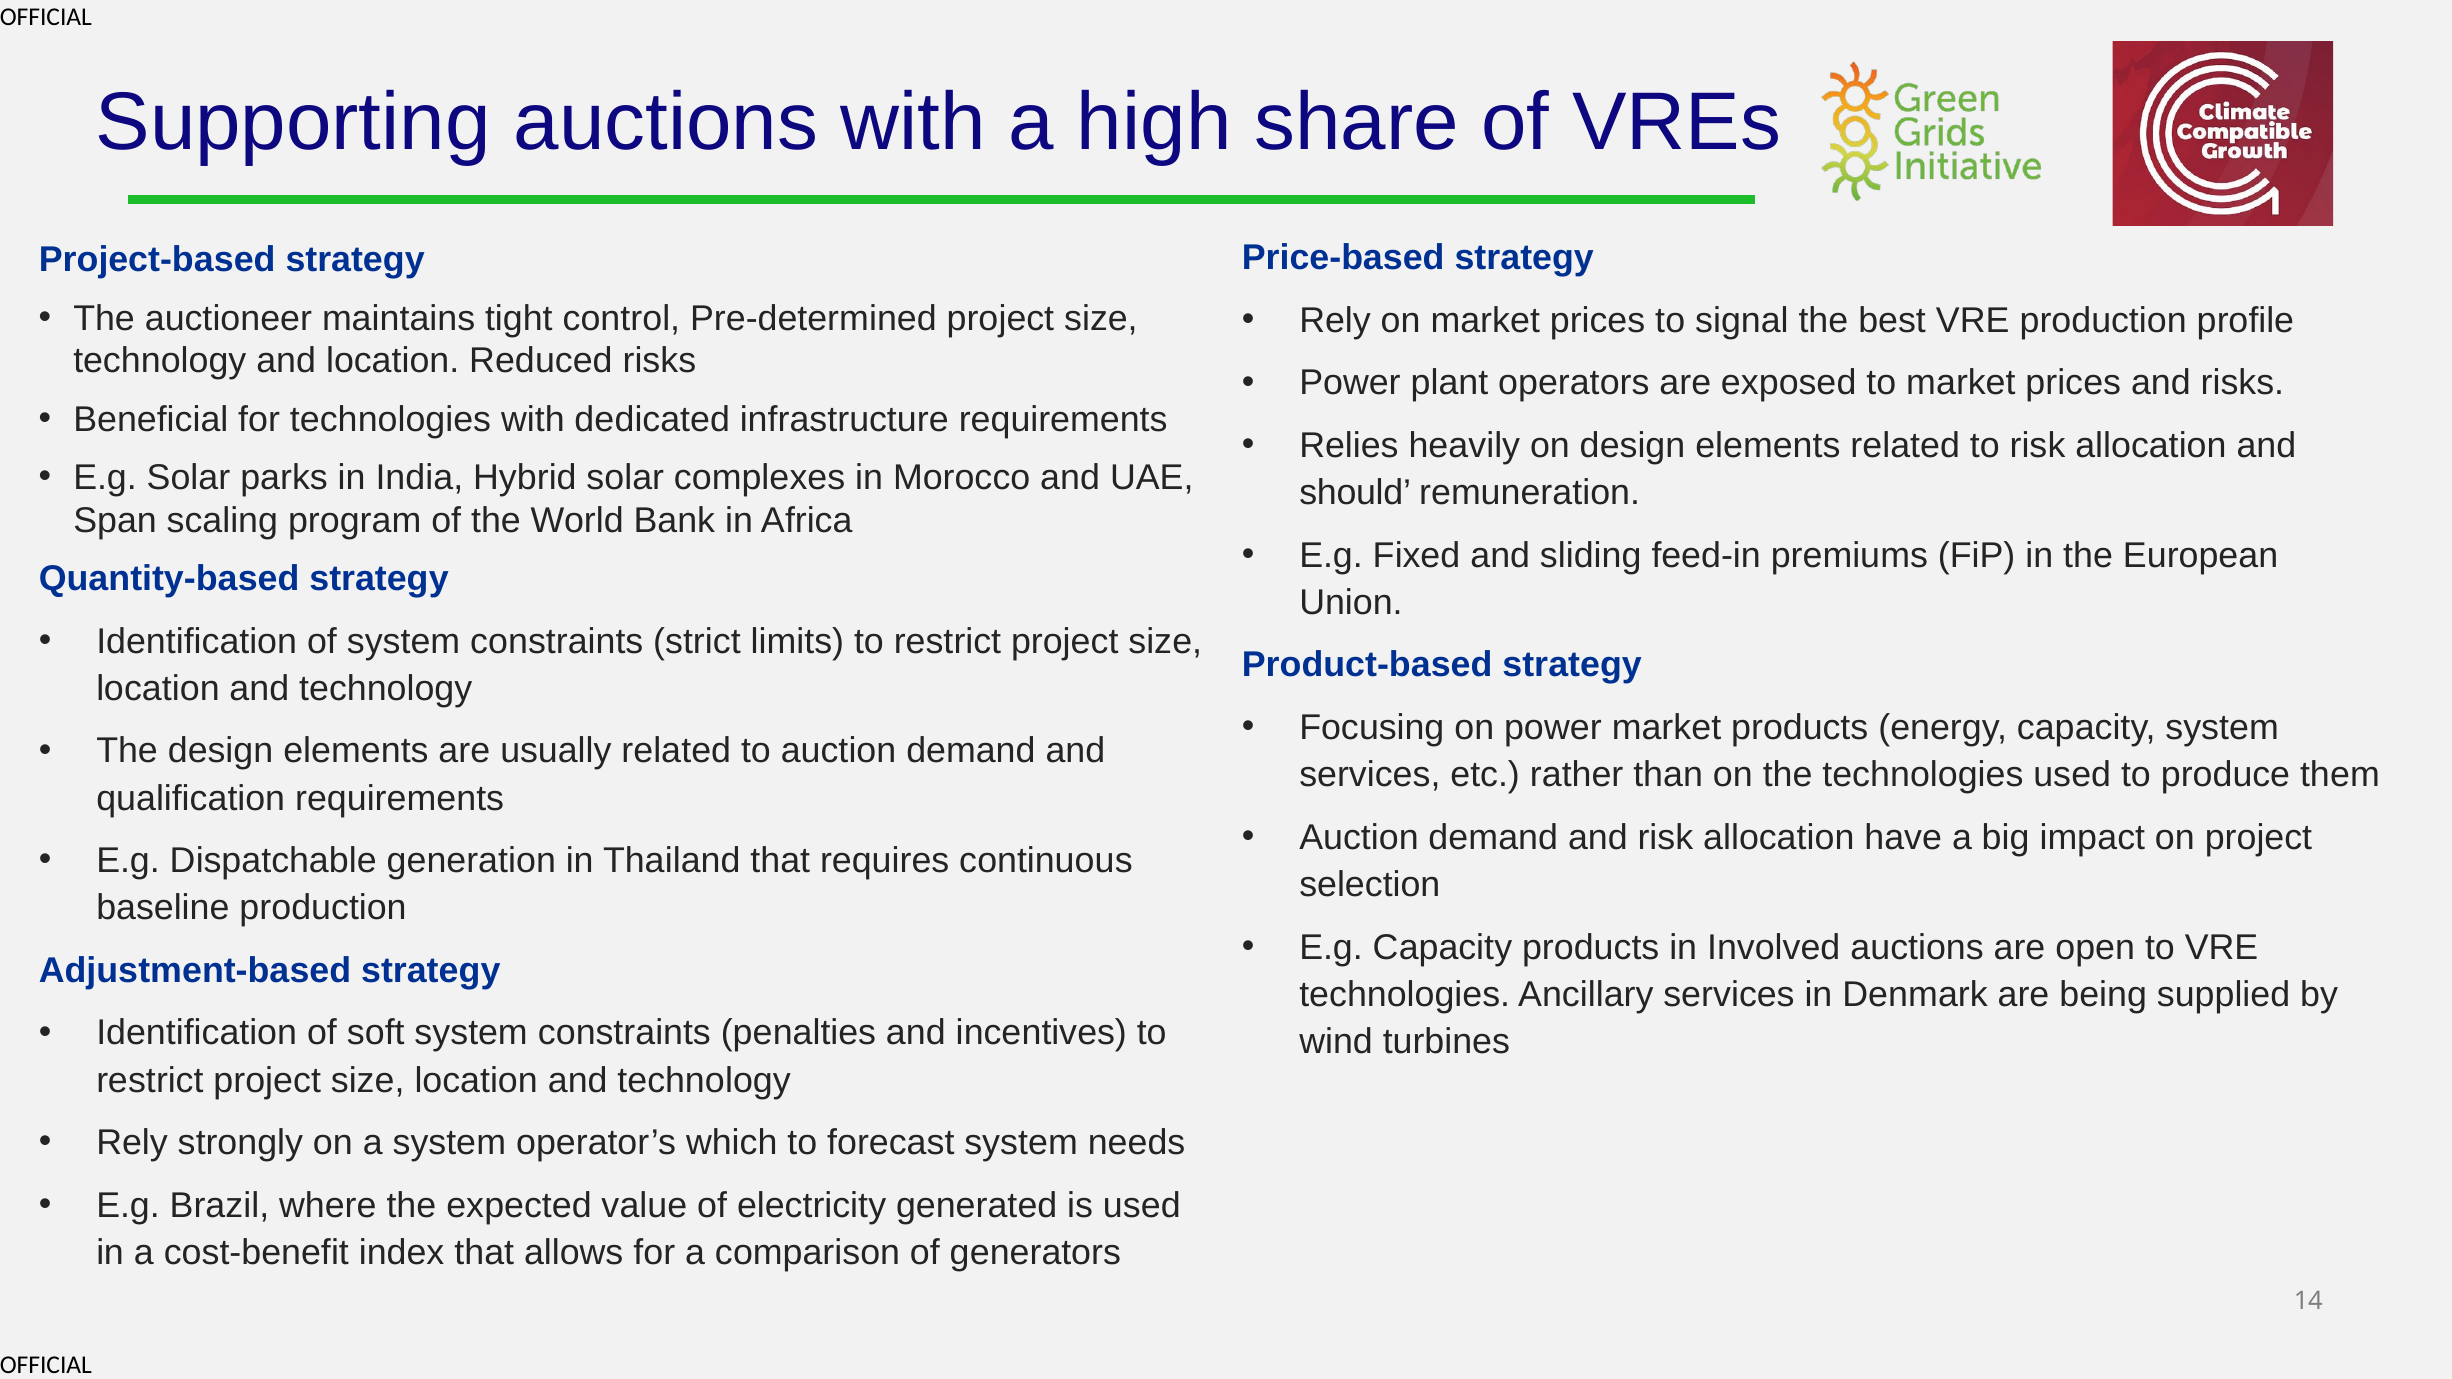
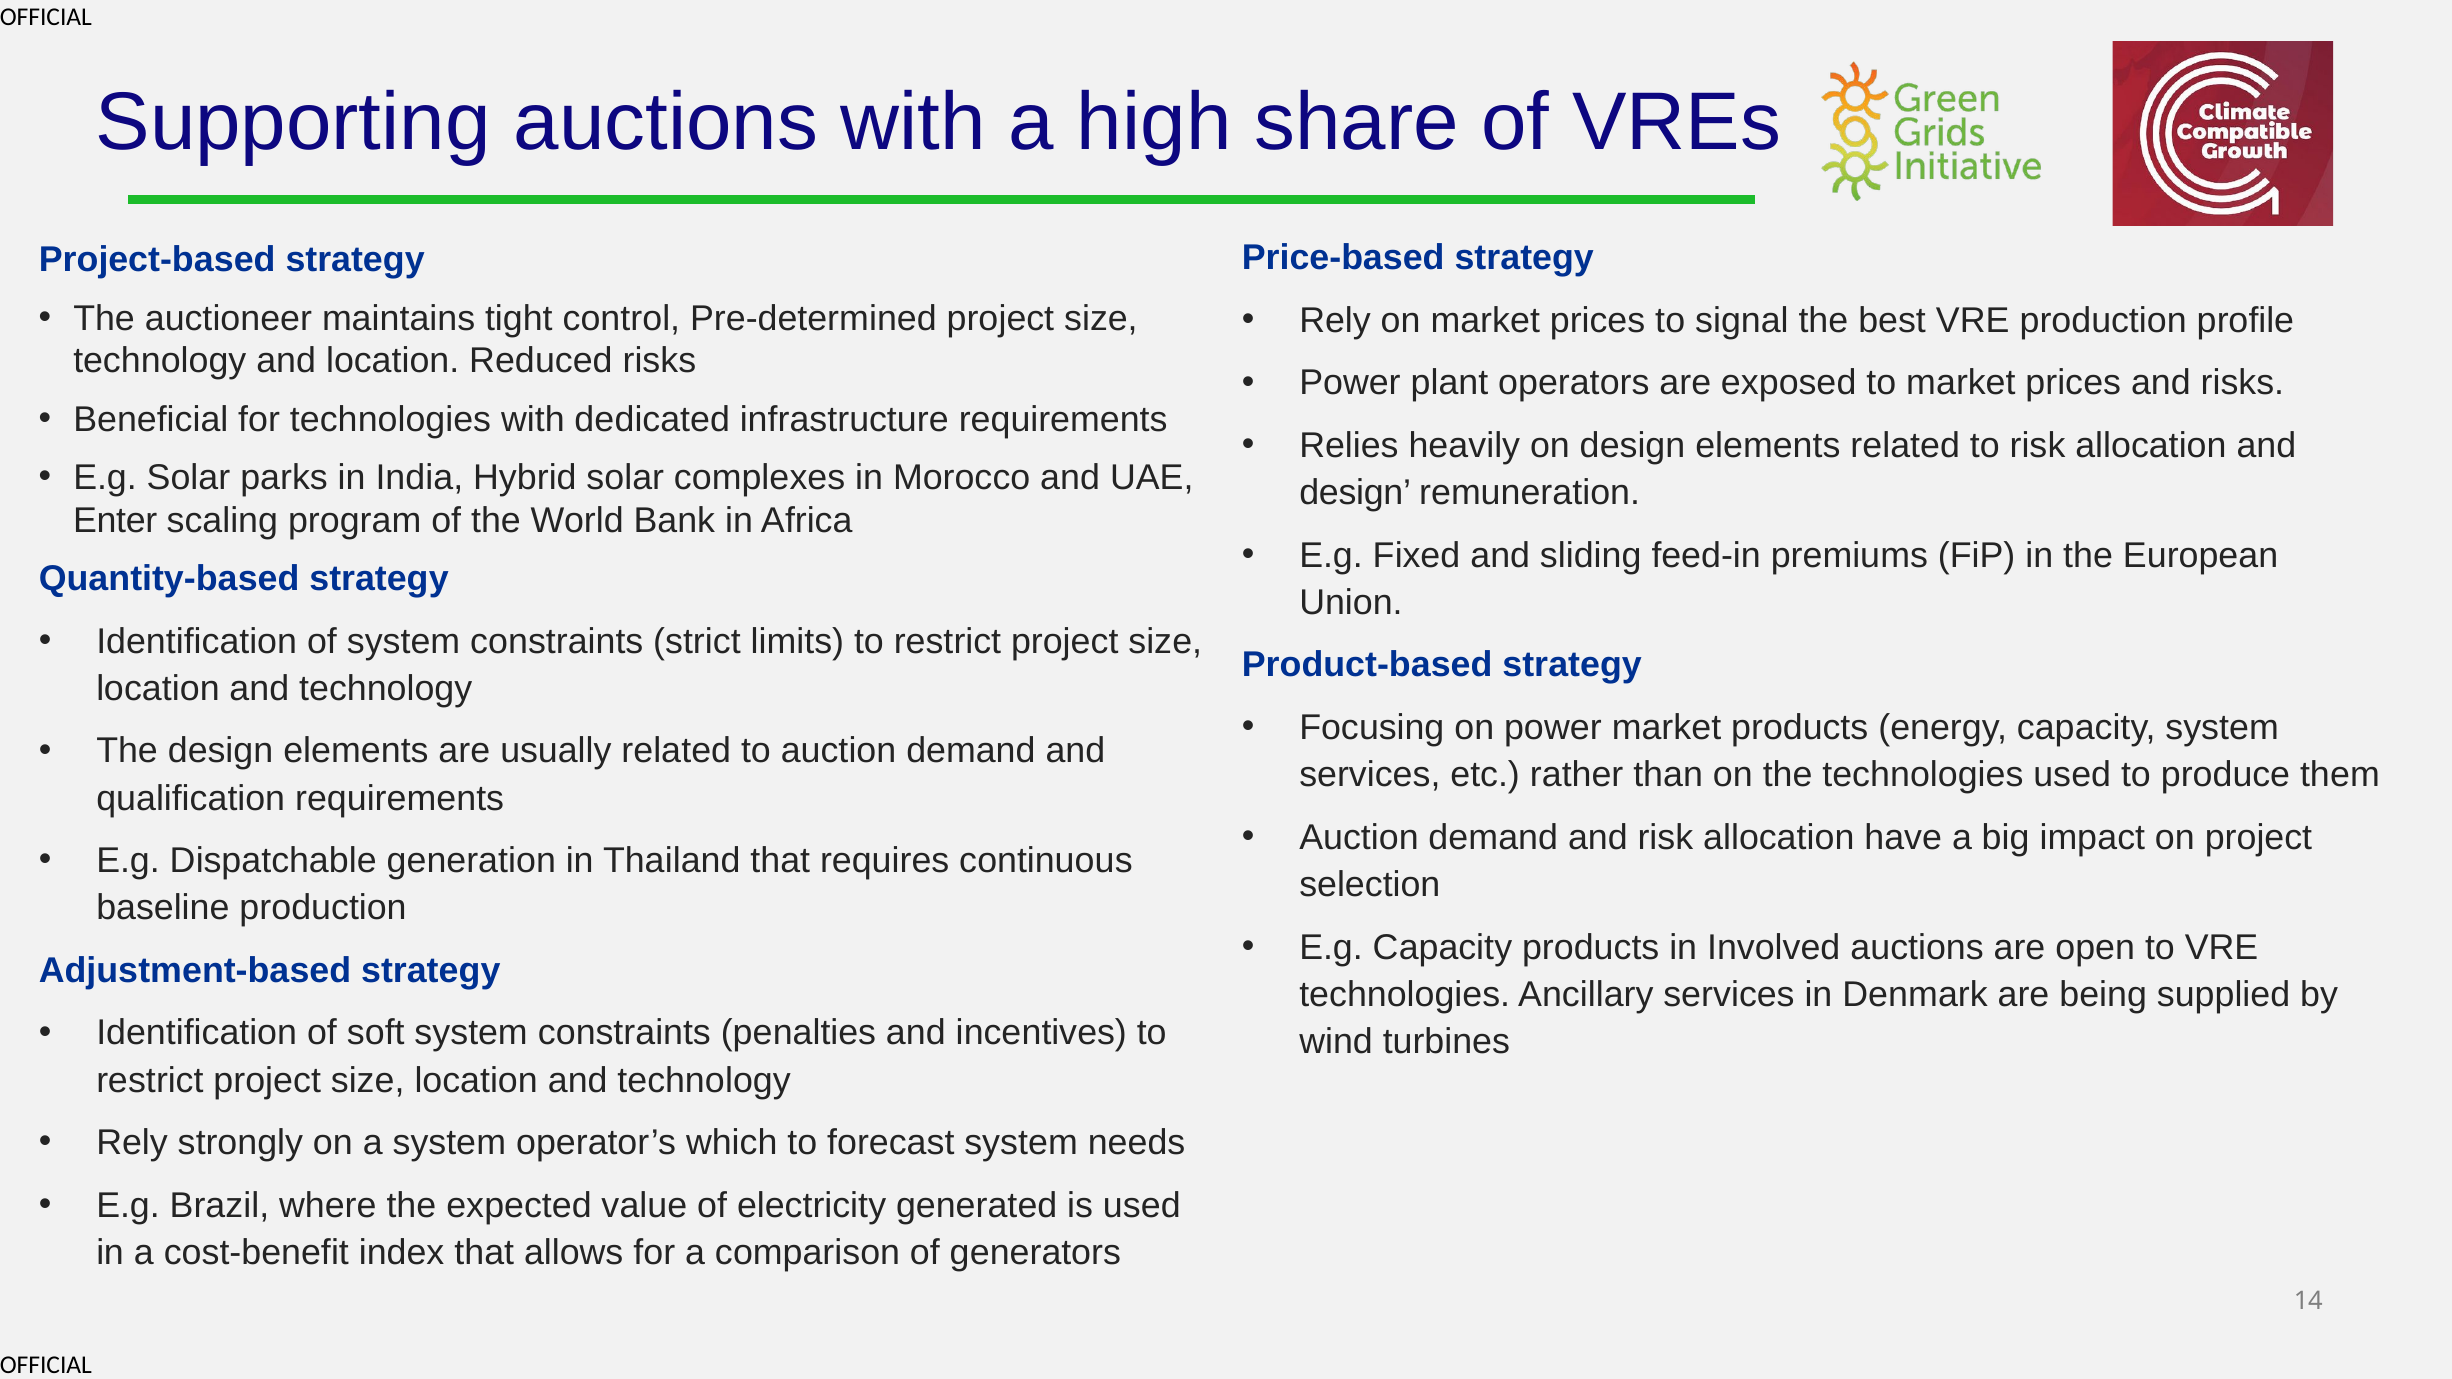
should: should -> design (1355, 493)
Span: Span -> Enter (115, 521)
